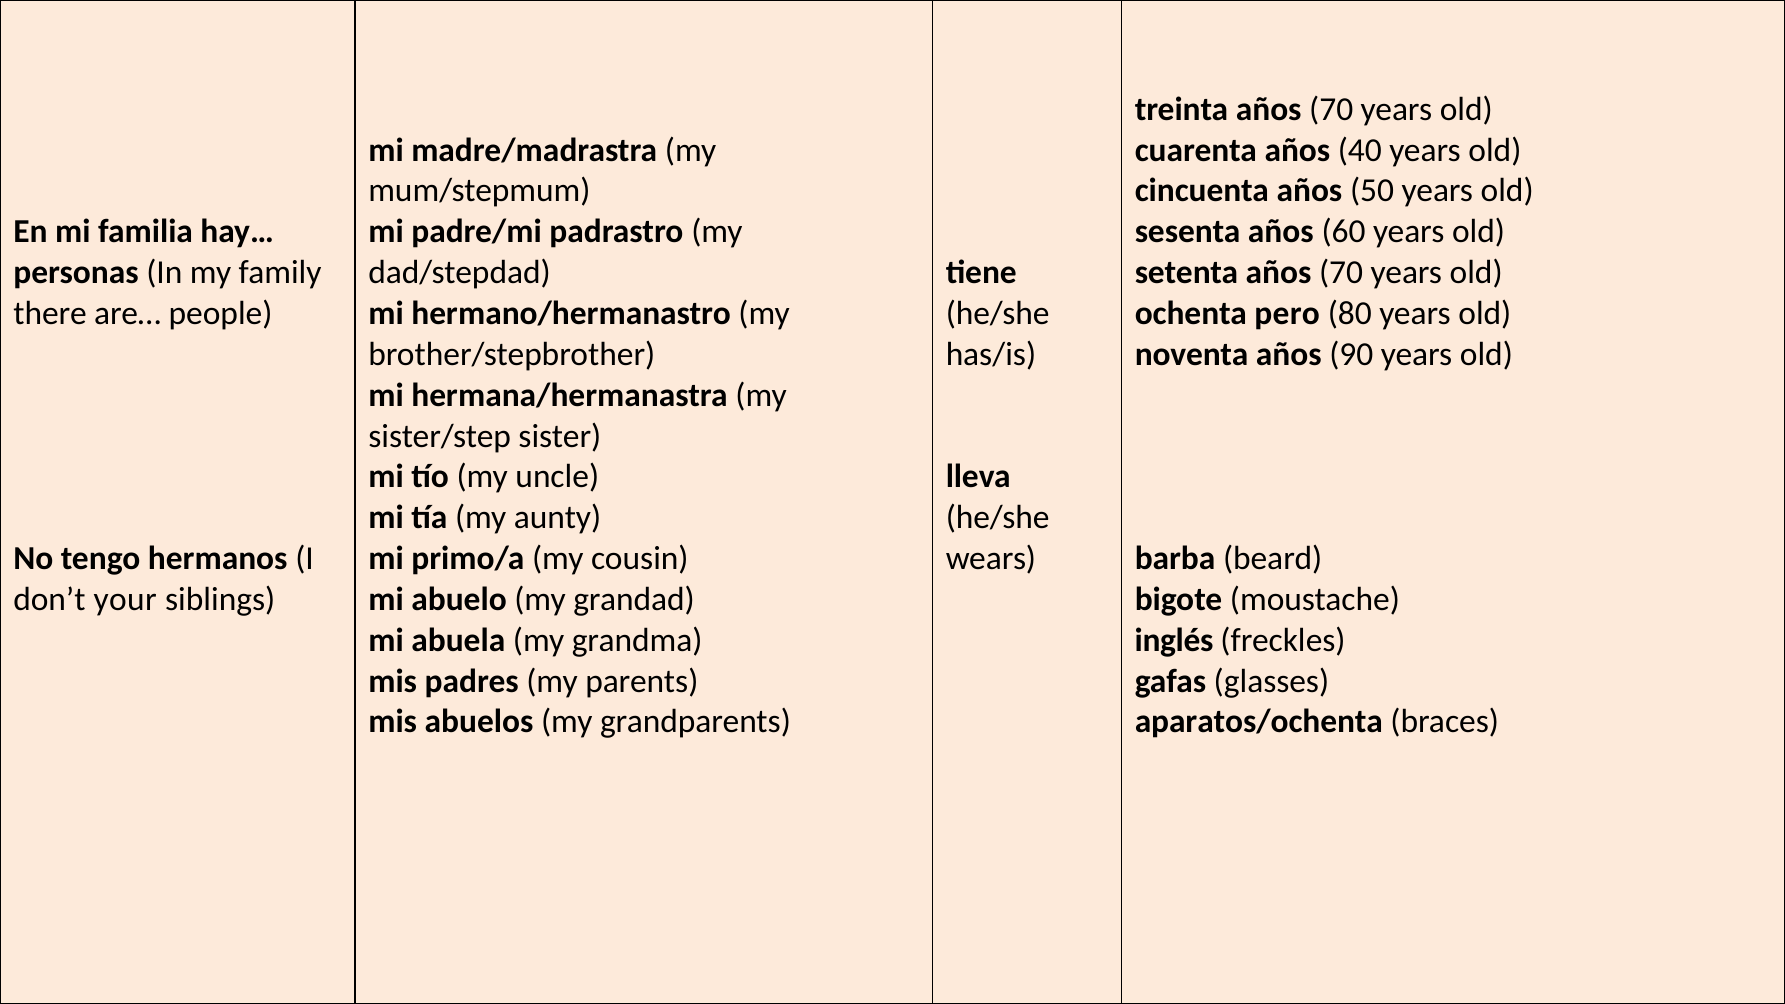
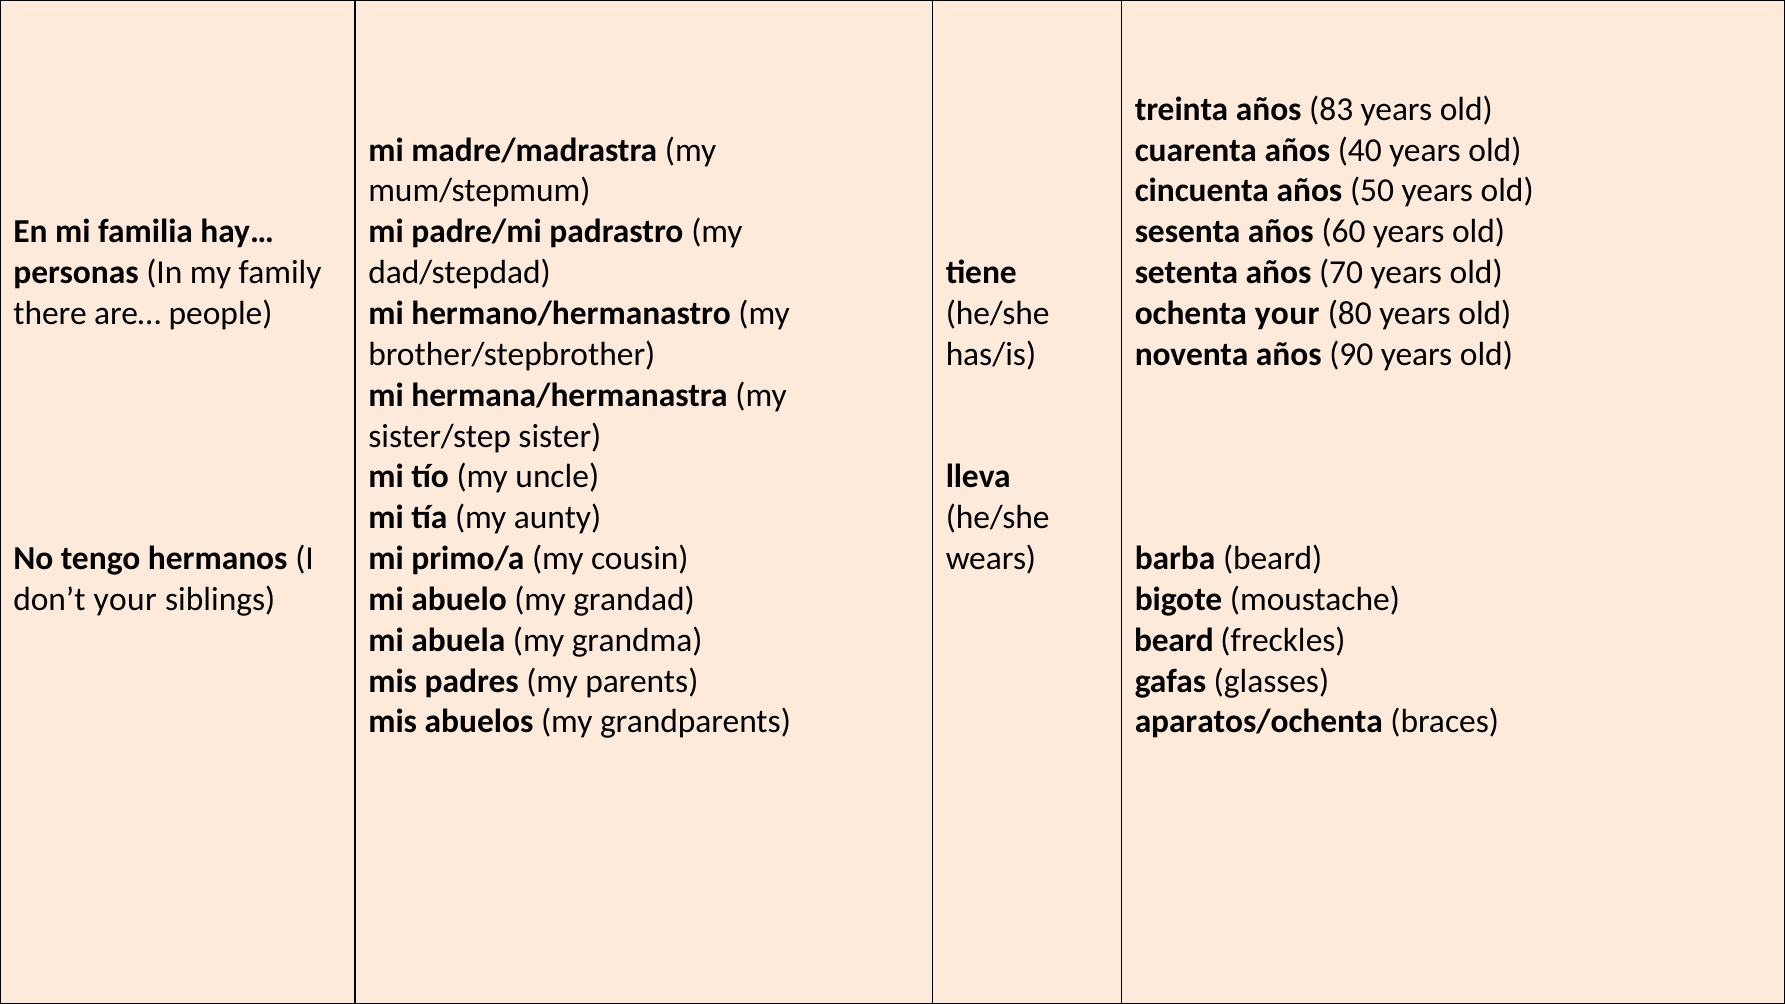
treinta años 70: 70 -> 83 (1331, 109)
ochenta pero: pero -> your (1287, 313)
inglés: inglés -> beard (1174, 640)
